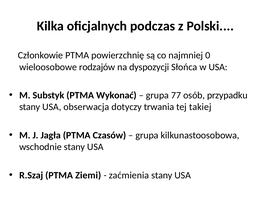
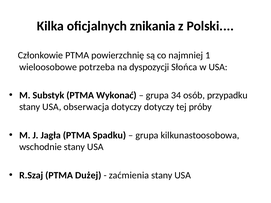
podczas: podczas -> znikania (153, 26)
0: 0 -> 1 (208, 55)
rodzajów: rodzajów -> potrzeba (97, 67)
77: 77 -> 34 (176, 95)
dotyczy trwania: trwania -> dotyczy (159, 107)
takiej: takiej -> próby (200, 107)
Czasów: Czasów -> Spadku (109, 135)
Ziemi: Ziemi -> Dużej (88, 175)
